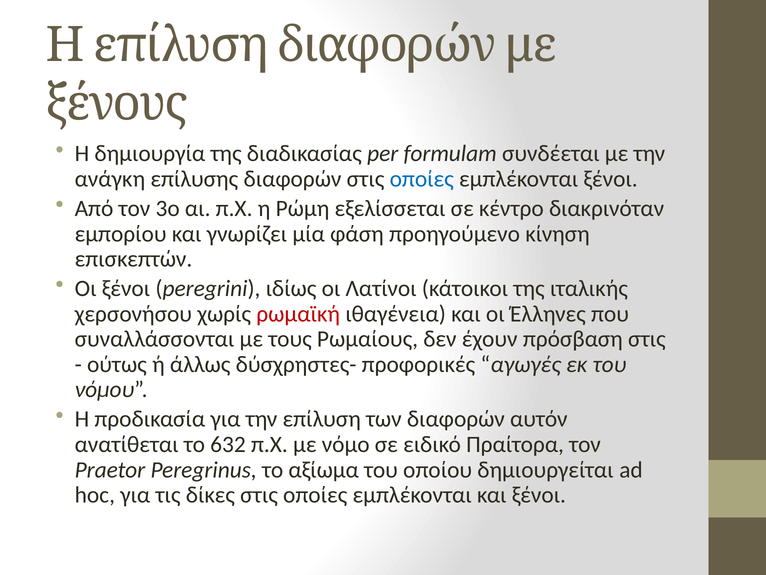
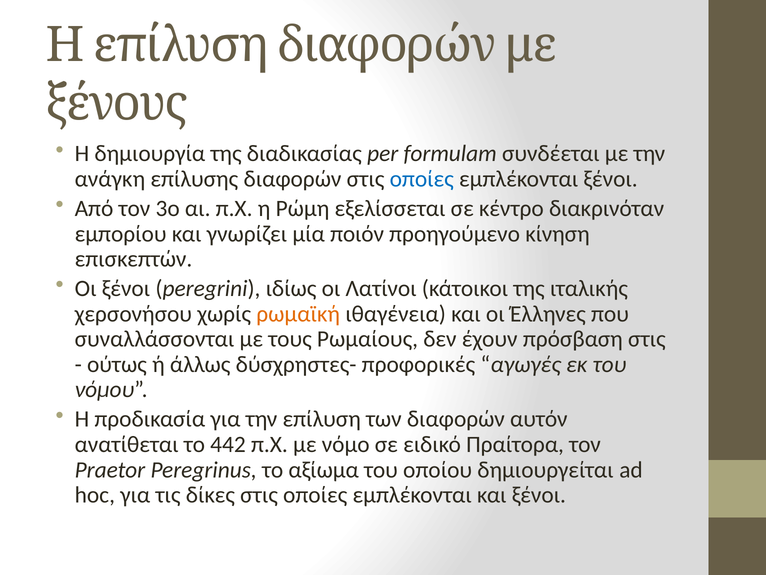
φάση: φάση -> ποιόν (357, 234)
ρωμαϊκή colour: red -> orange (298, 314)
632: 632 -> 442 (228, 444)
